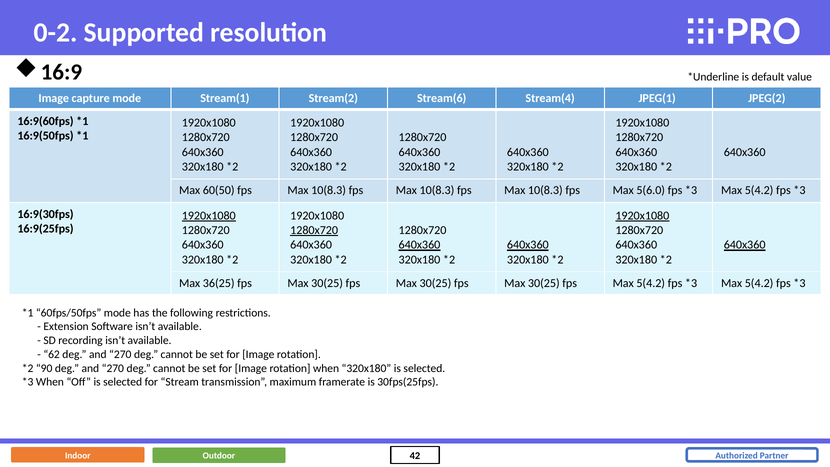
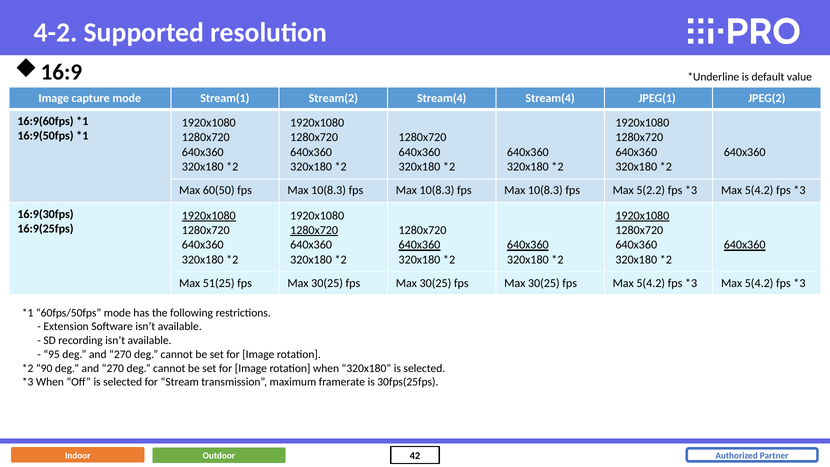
0-2: 0-2 -> 4-2 (56, 32)
Stream(2 Stream(6: Stream(6 -> Stream(4 (442, 98)
5(6.0: 5(6.0 -> 5(2.2 (651, 190)
36(25: 36(25 -> 51(25 (219, 283)
62: 62 -> 95 (52, 354)
